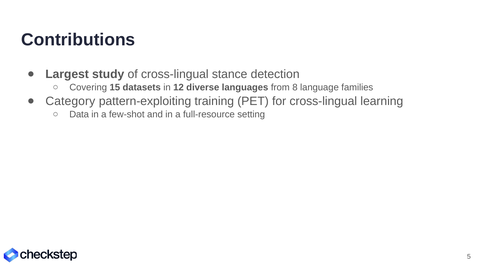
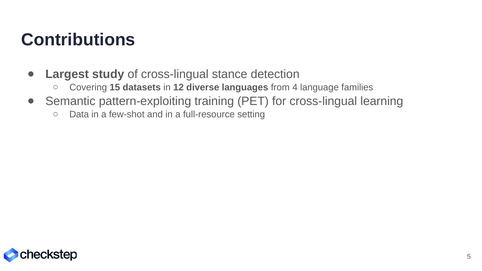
8: 8 -> 4 (295, 88)
Category: Category -> Semantic (70, 101)
